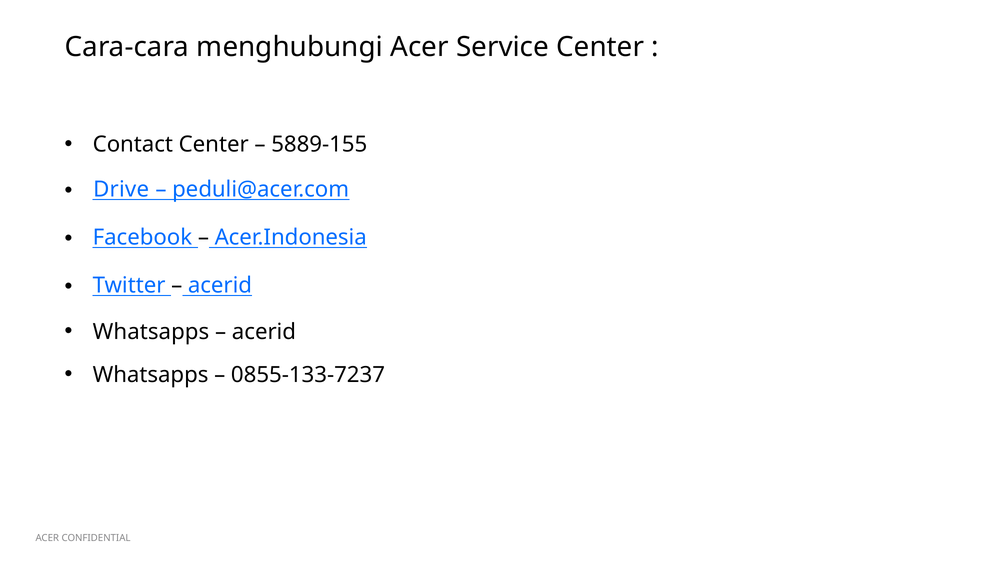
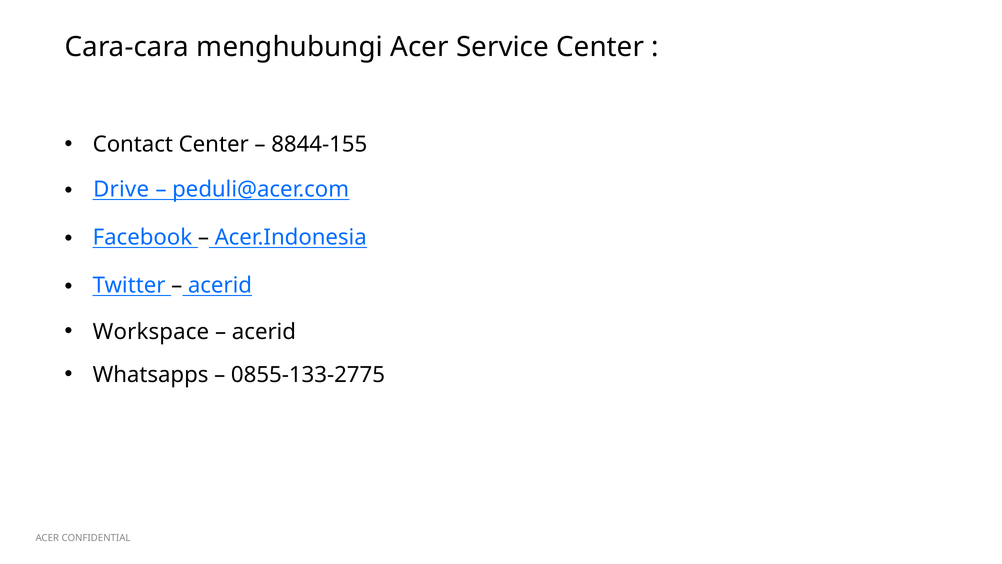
5889-155: 5889-155 -> 8844-155 (319, 144)
Whatsapps: Whatsapps -> Workspace (151, 332)
0855-133-7237: 0855-133-7237 -> 0855-133-2775 (308, 375)
